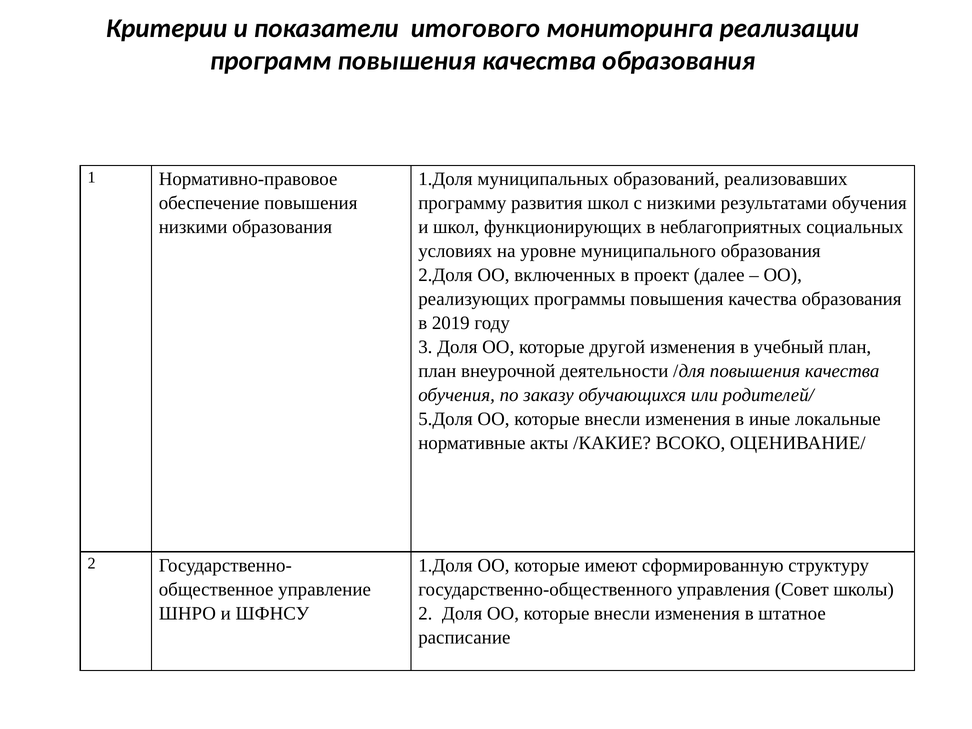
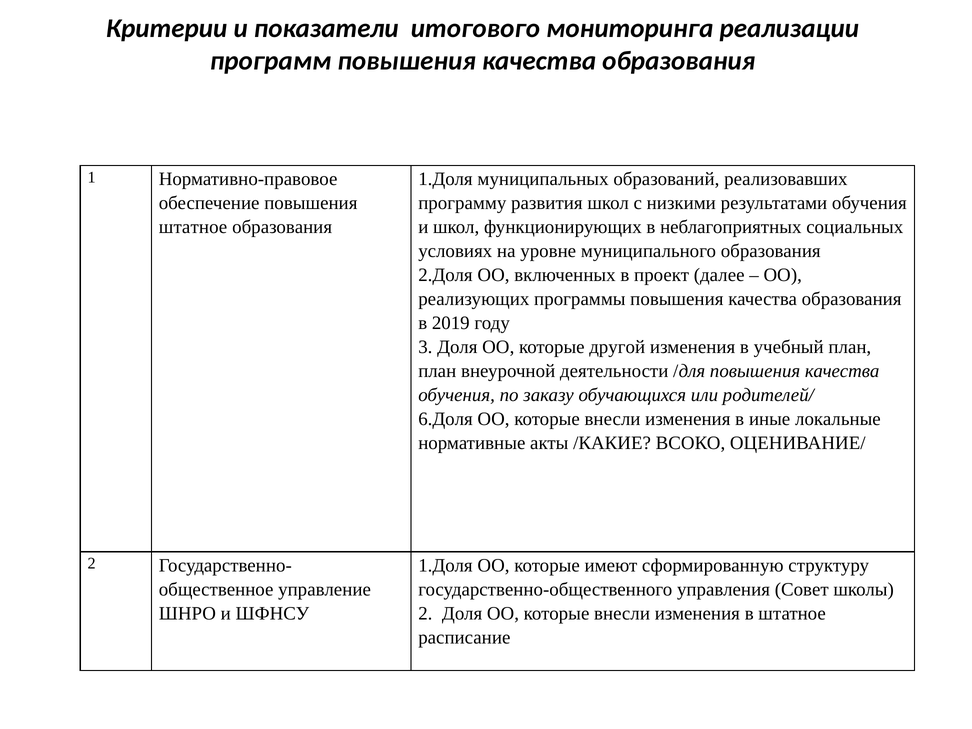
низкими: низкими -> штатное (193, 227)
5.Доля: 5.Доля -> 6.Доля (446, 419)
